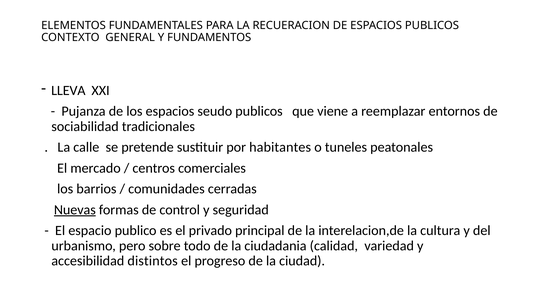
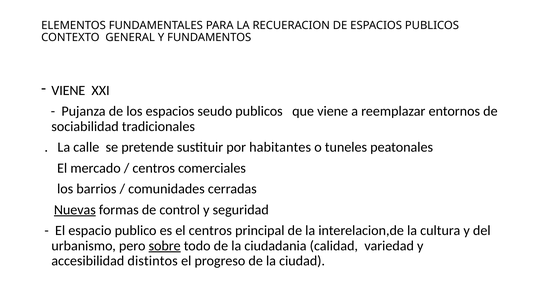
LLEVA: LLEVA -> VIENE (68, 91)
el privado: privado -> centros (210, 231)
sobre underline: none -> present (165, 246)
